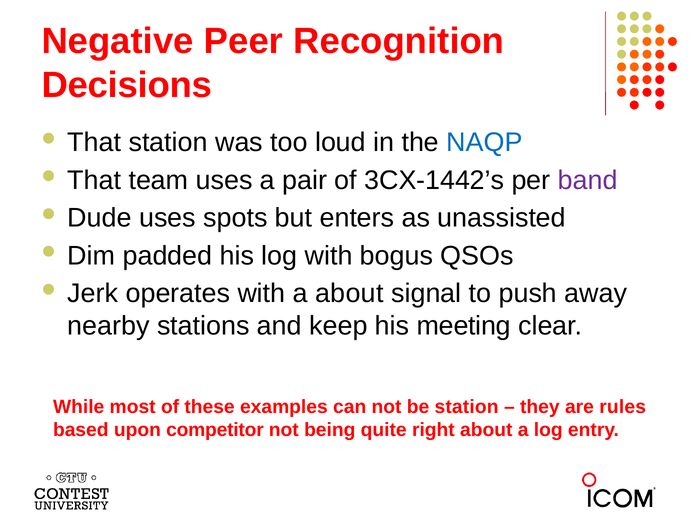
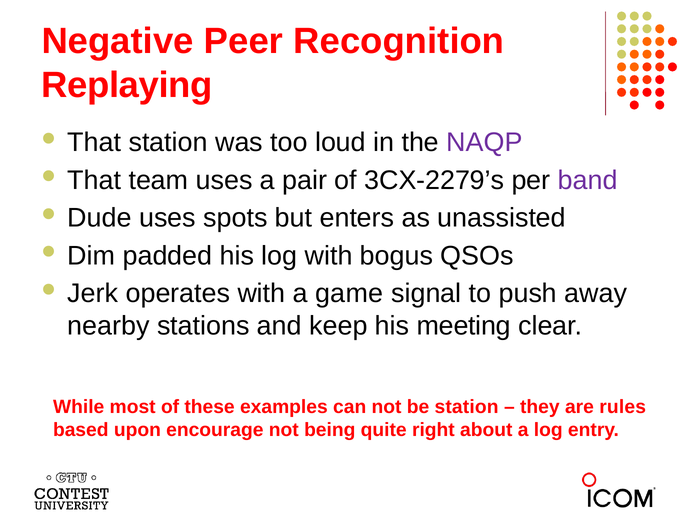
Decisions: Decisions -> Replaying (127, 85)
NAQP colour: blue -> purple (484, 143)
3CX-1442’s: 3CX-1442’s -> 3CX-2279’s (434, 180)
a about: about -> game (349, 293)
competitor: competitor -> encourage (215, 430)
